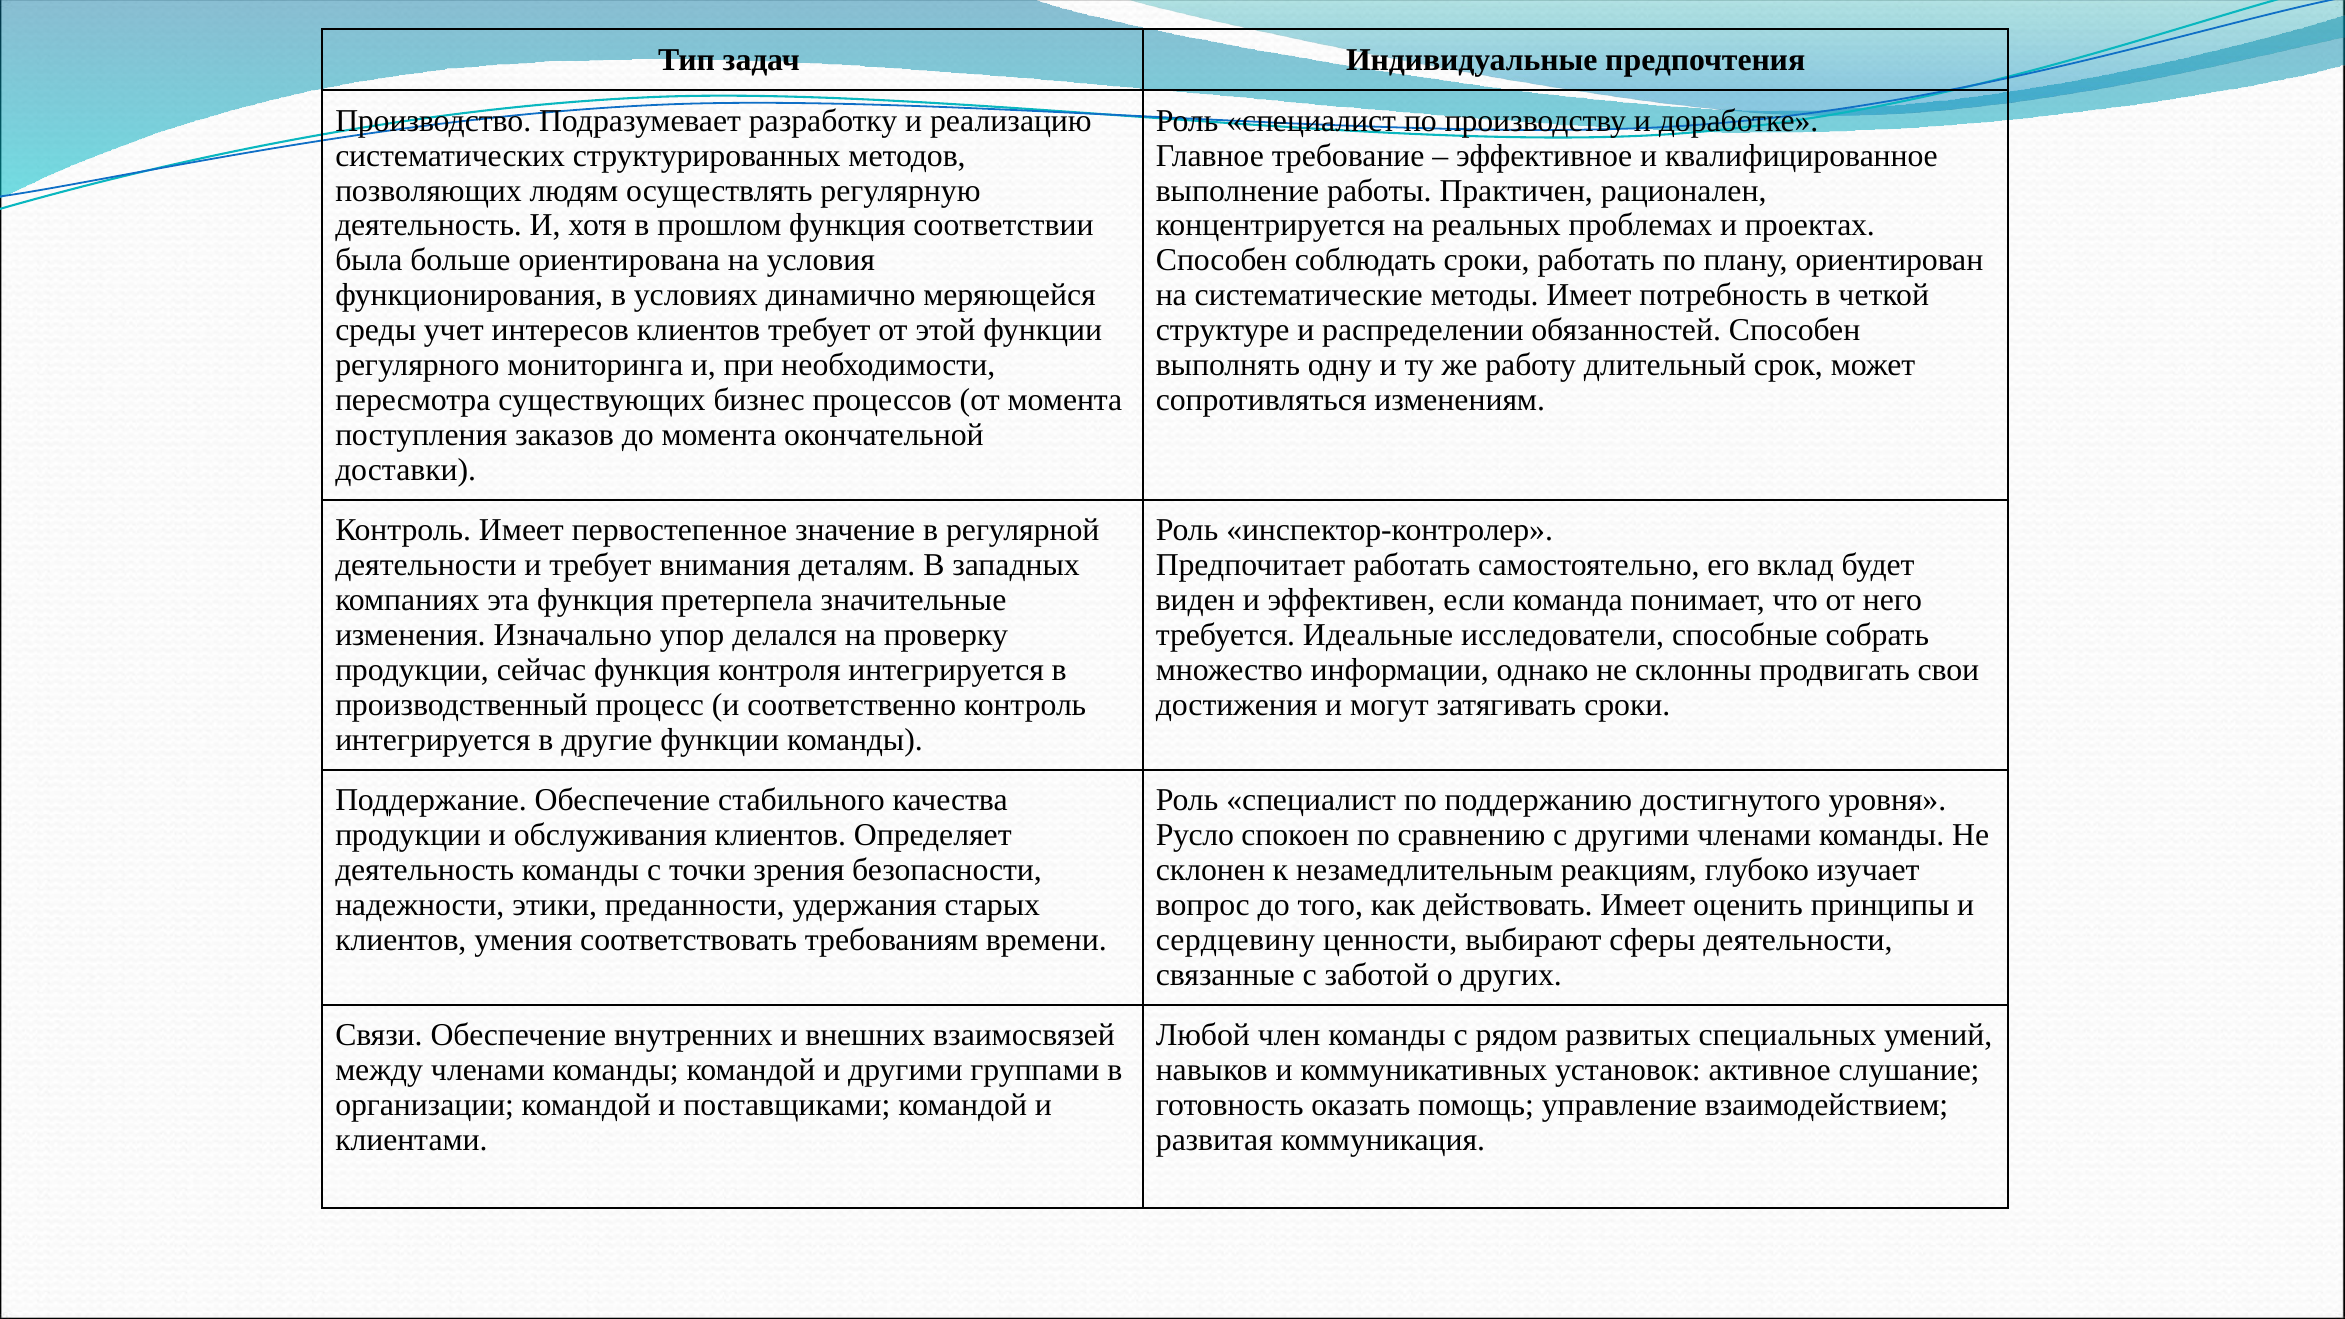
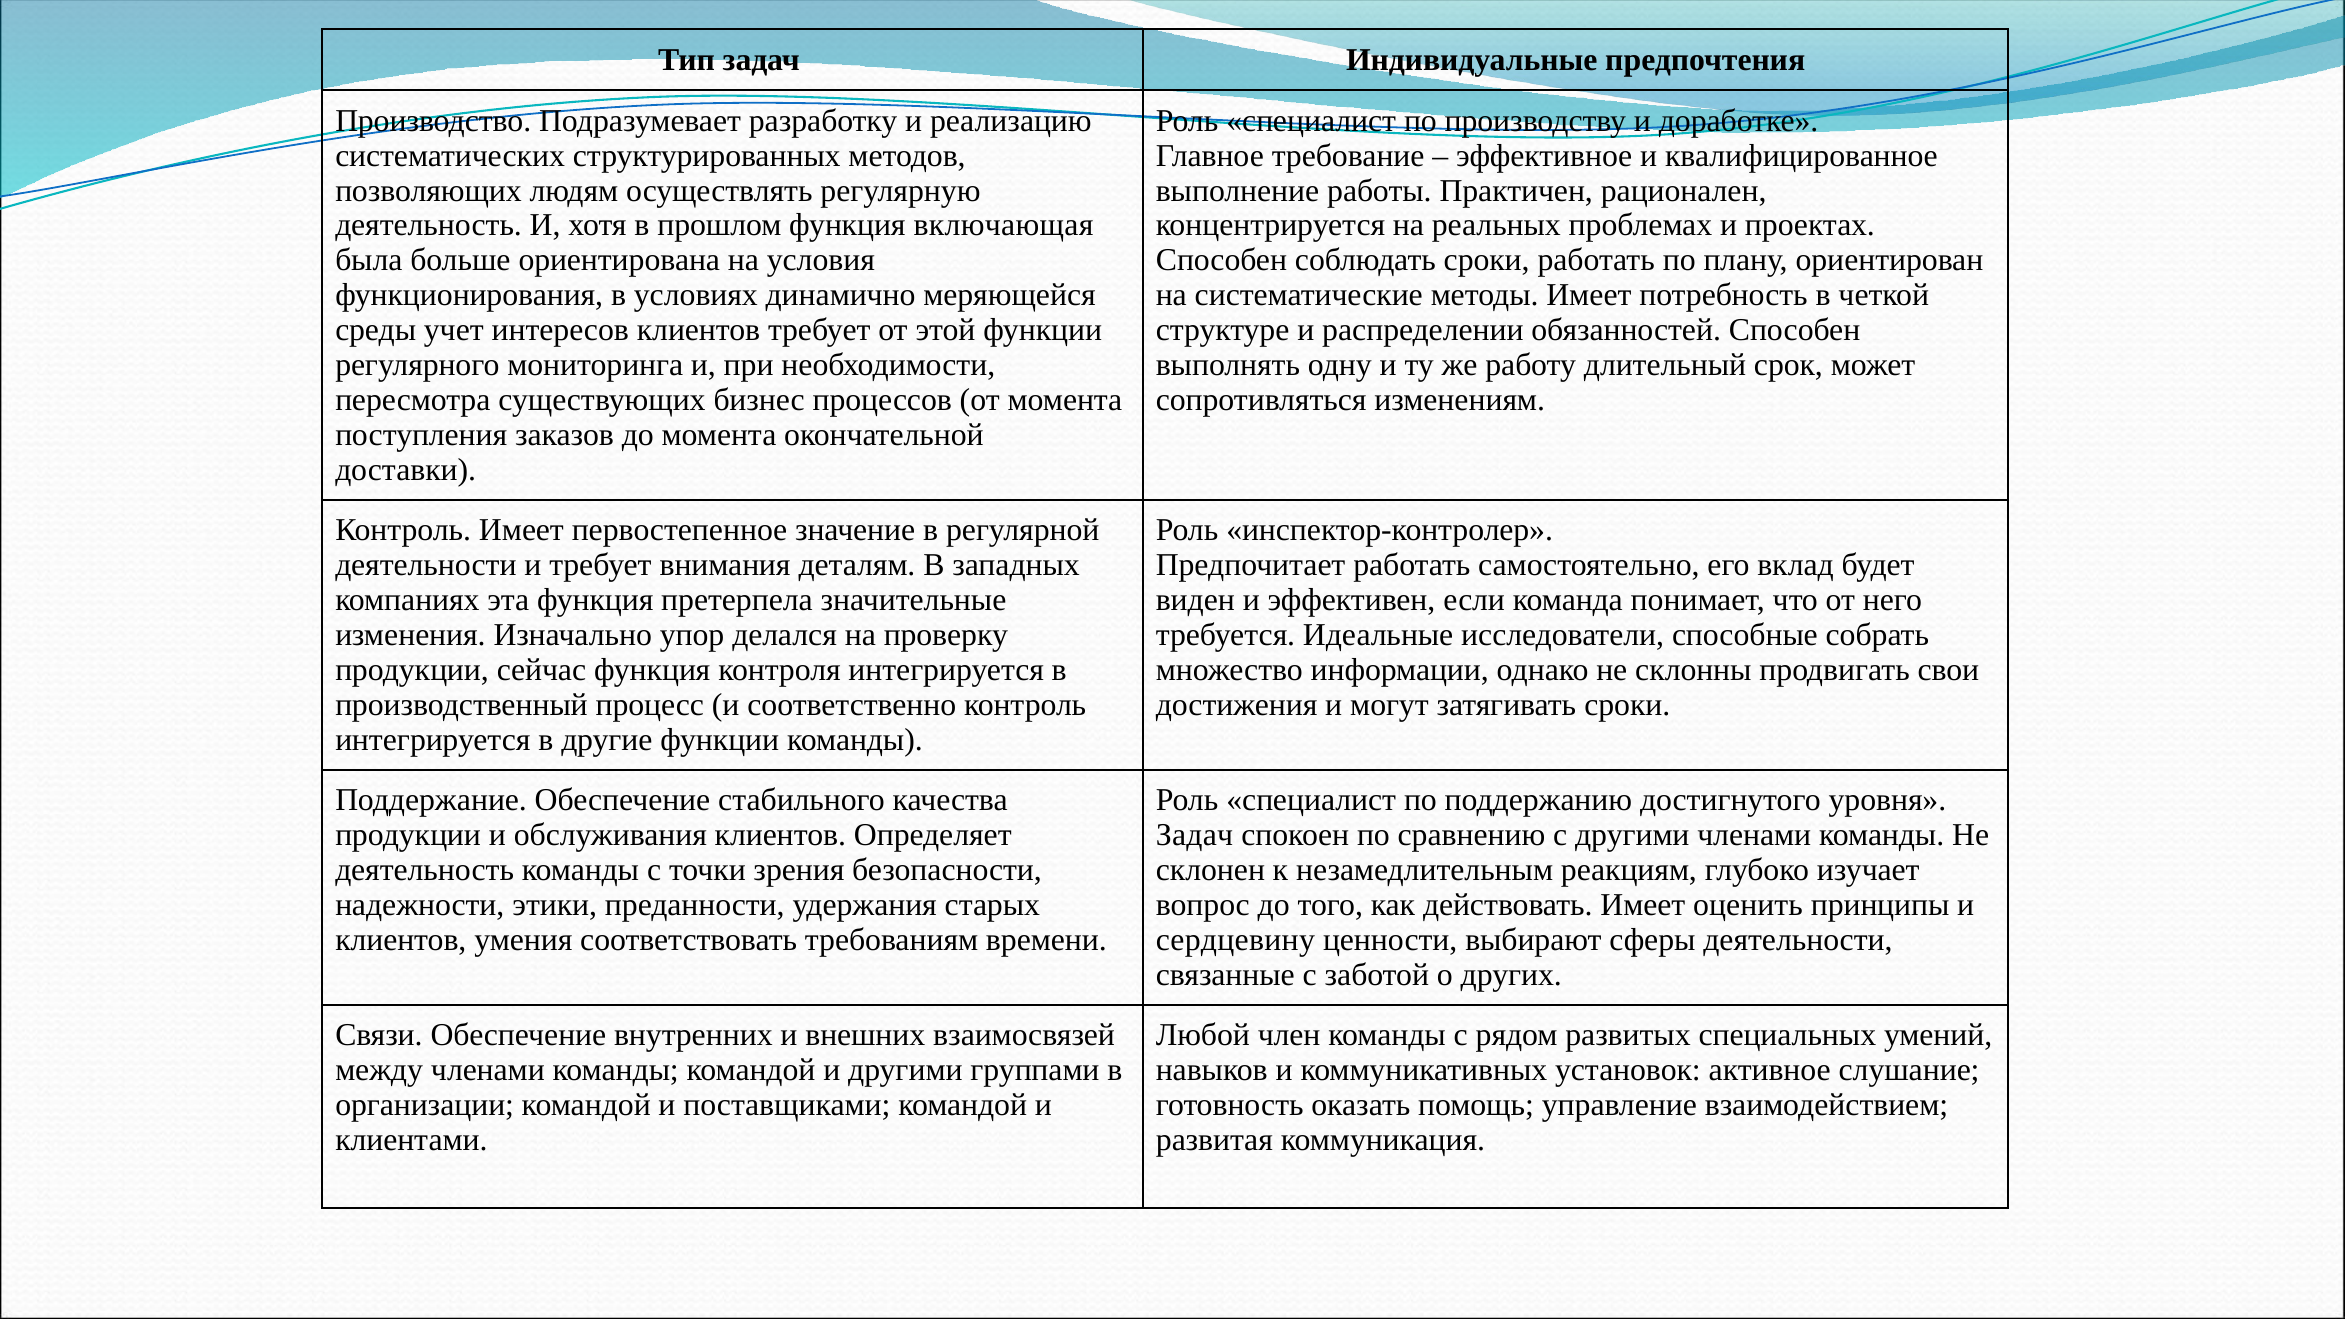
соответствии: соответствии -> включающая (1003, 225)
Русло: Русло -> Задач (1195, 835)
